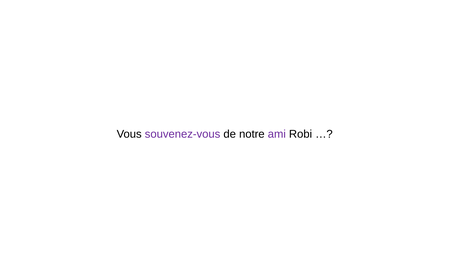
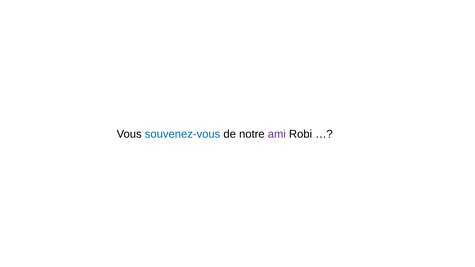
souvenez-vous colour: purple -> blue (183, 134)
